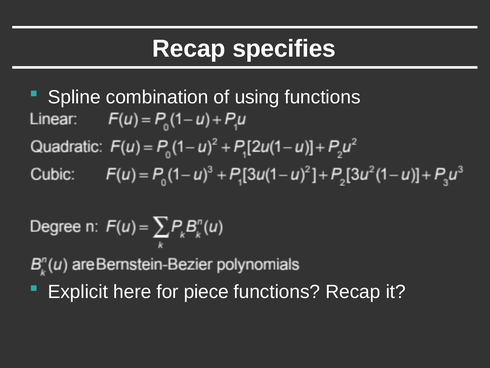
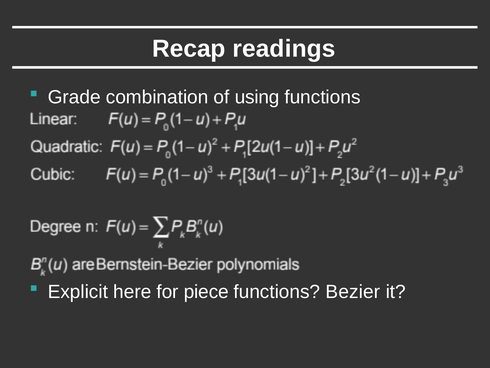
specifies: specifies -> readings (284, 49)
Spline: Spline -> Grade (74, 97)
functions Recap: Recap -> Bezier (353, 292)
